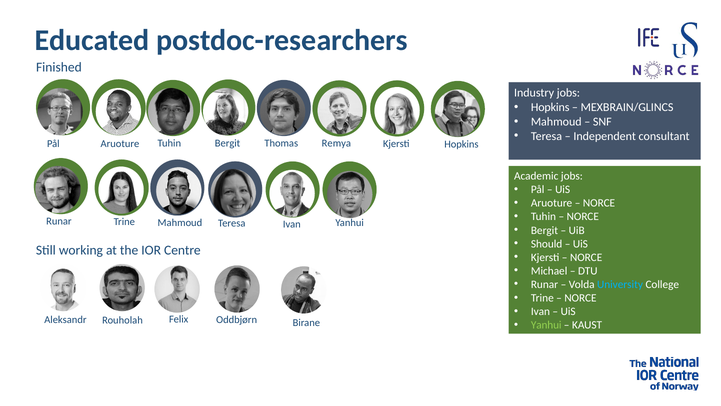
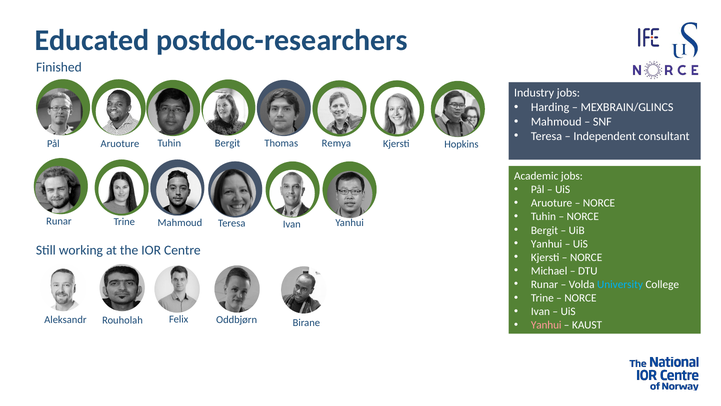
Hopkins: Hopkins -> Harding (550, 107)
Should: Should -> Yanhui (547, 244)
Yanhui colour: light green -> pink (546, 325)
